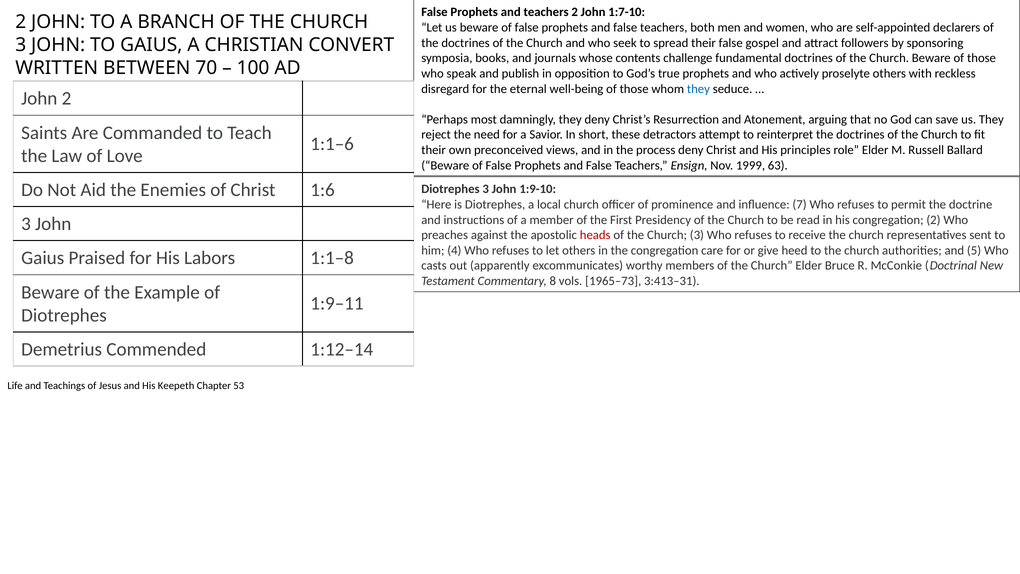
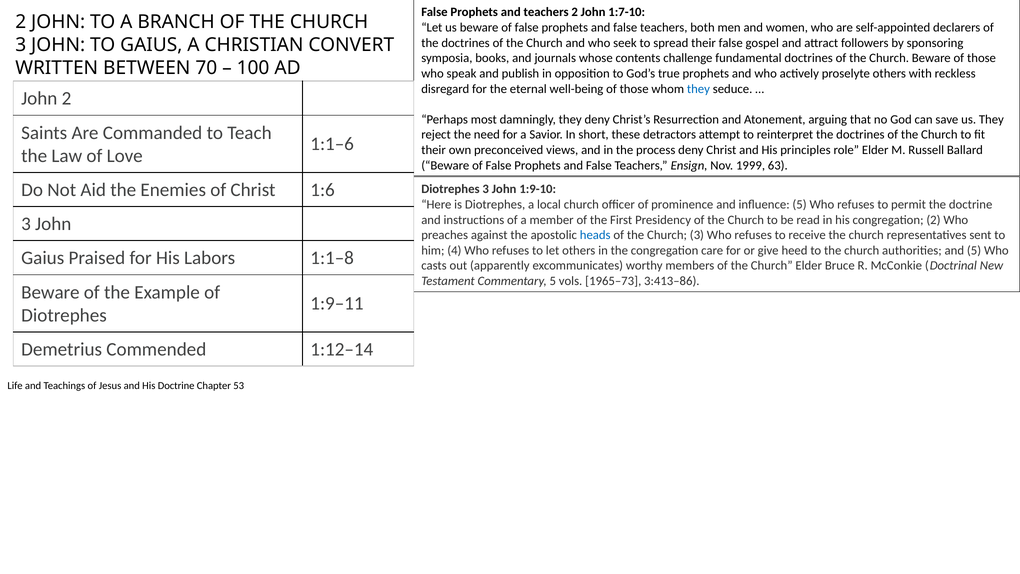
influence 7: 7 -> 5 (800, 204)
heads colour: red -> blue (595, 235)
Commentary 8: 8 -> 5 (553, 281)
3:413–31: 3:413–31 -> 3:413–86 (672, 281)
His Keepeth: Keepeth -> Doctrine (176, 386)
